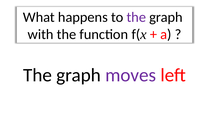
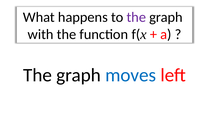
moves colour: purple -> blue (131, 75)
